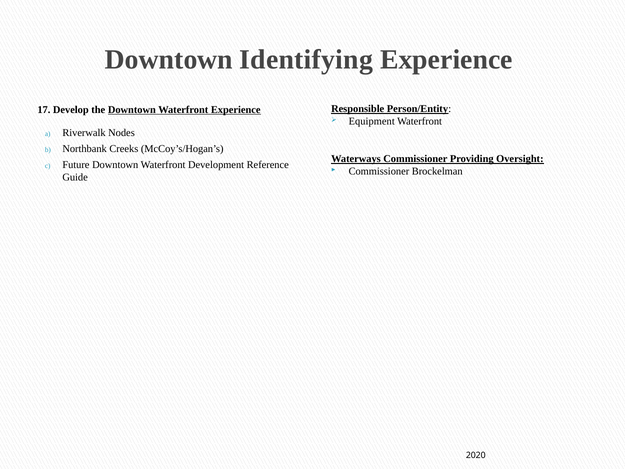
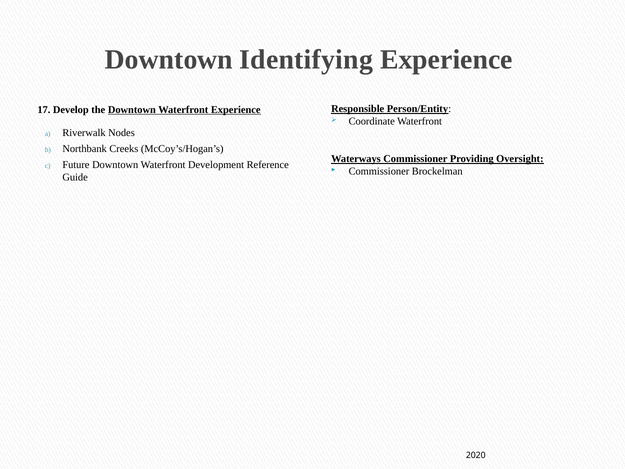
Equipment: Equipment -> Coordinate (372, 121)
